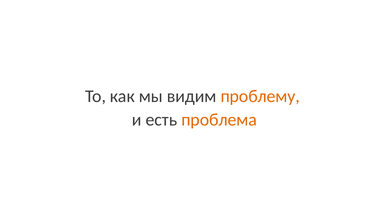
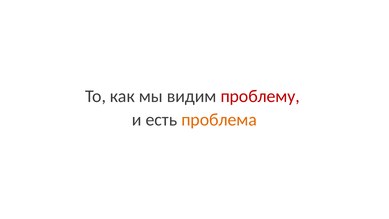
проблему colour: orange -> red (260, 96)
